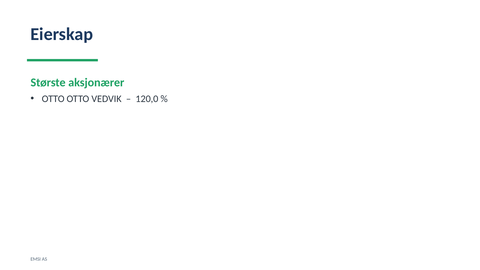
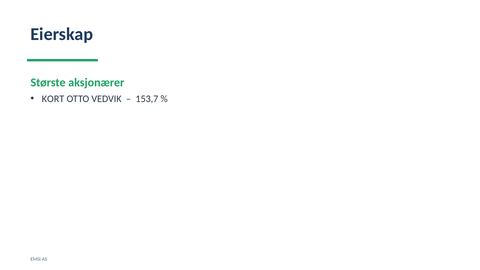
OTTO: OTTO -> KORT (53, 99)
120,0: 120,0 -> 153,7 (147, 99)
